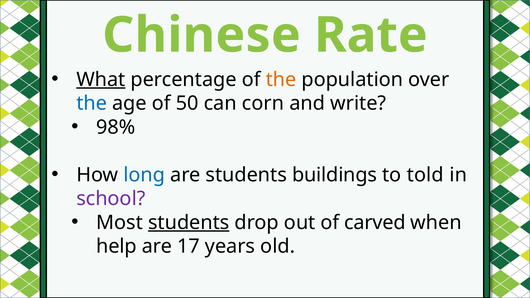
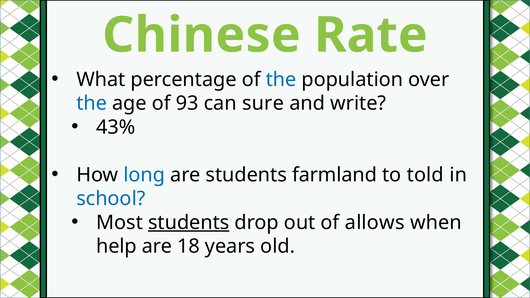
What underline: present -> none (101, 79)
the colour: orange -> blue (281, 79)
50: 50 -> 93 (187, 103)
corn: corn -> sure (263, 103)
98%: 98% -> 43% (116, 127)
buildings: buildings -> farmland (335, 175)
school colour: purple -> blue (111, 199)
carved: carved -> allows (375, 223)
17: 17 -> 18 (188, 246)
